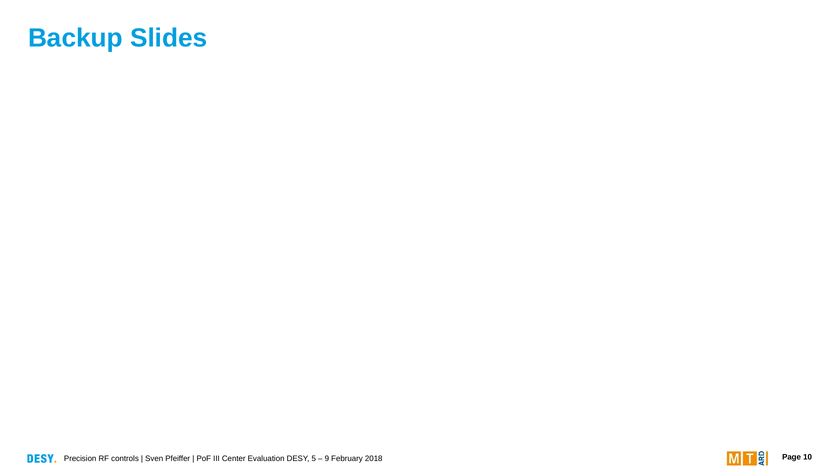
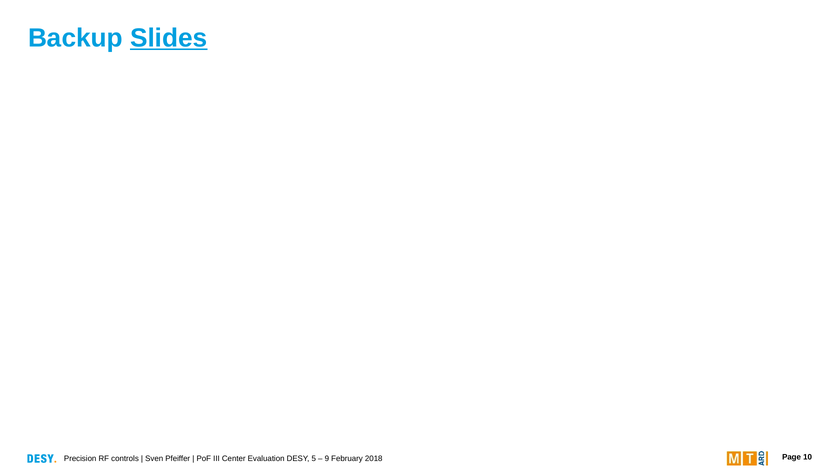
Slides underline: none -> present (169, 38)
